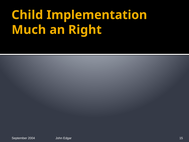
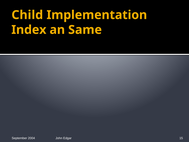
Much: Much -> Index (29, 30)
Right: Right -> Same (85, 30)
